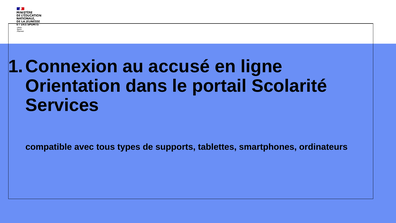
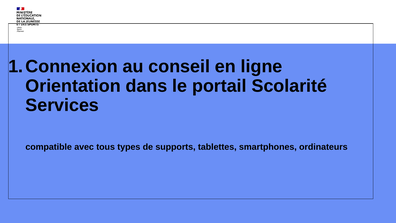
accusé: accusé -> conseil (179, 67)
